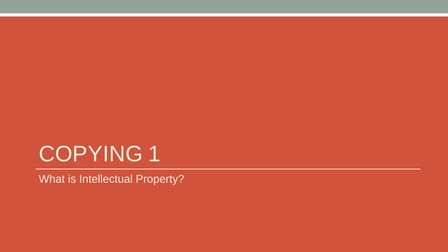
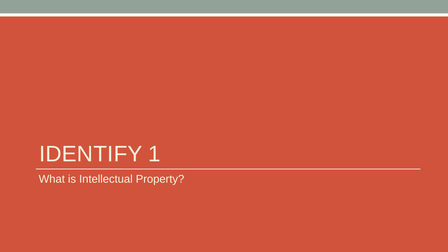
COPYING: COPYING -> IDENTIFY (91, 154)
